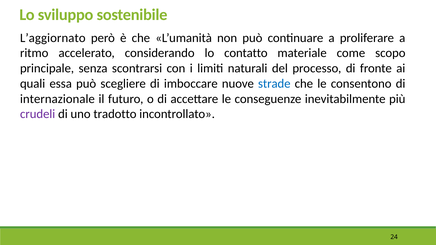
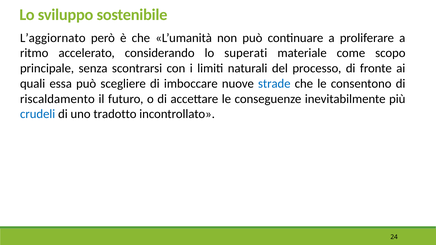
contatto: contatto -> superati (246, 53)
internazionale: internazionale -> riscaldamento (57, 99)
crudeli colour: purple -> blue (38, 114)
